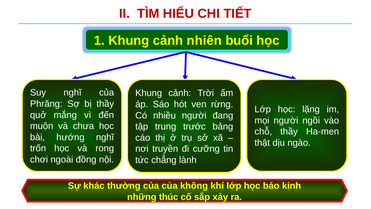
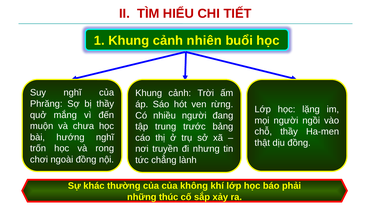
dịu ngào: ngào -> đồng (299, 143)
cưỡng: cưỡng -> nhưng (206, 149)
kinh: kinh -> phải (292, 186)
